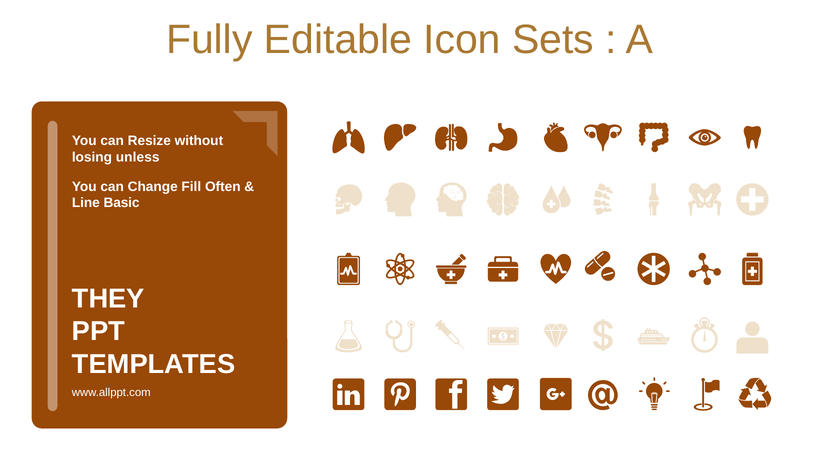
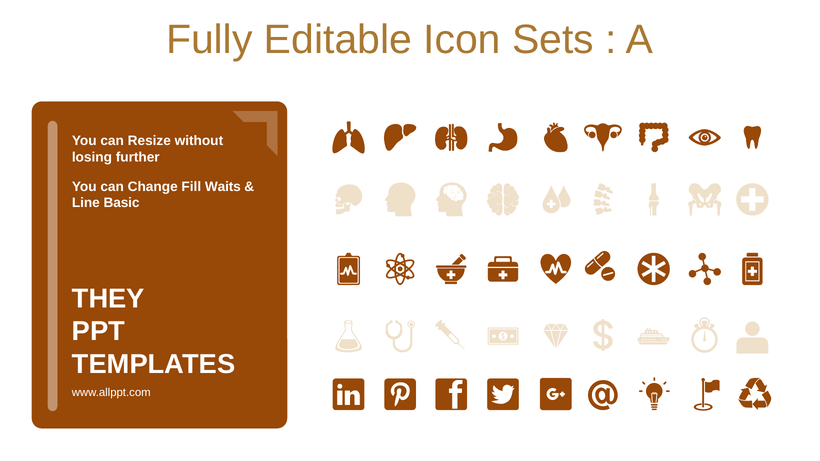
unless: unless -> further (138, 157)
Often: Often -> Waits (223, 187)
